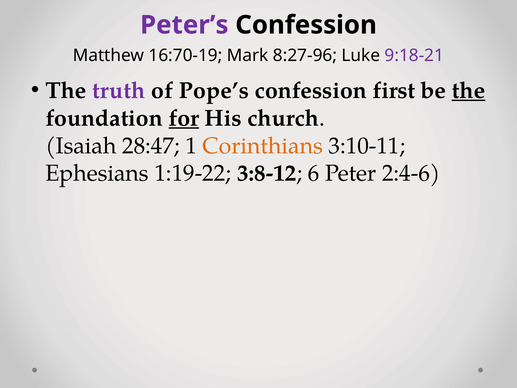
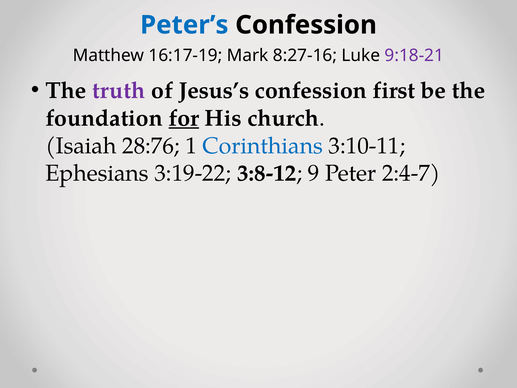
Peter’s colour: purple -> blue (184, 25)
16:70-19: 16:70-19 -> 16:17-19 (185, 55)
8:27-96: 8:27-96 -> 8:27-16 (305, 55)
Pope’s: Pope’s -> Jesus’s (214, 91)
the underline: present -> none (469, 91)
28:47: 28:47 -> 28:76 (151, 146)
Corinthians colour: orange -> blue (263, 146)
1:19-22: 1:19-22 -> 3:19-22 (193, 173)
6: 6 -> 9 (314, 173)
2:4-6: 2:4-6 -> 2:4-7 (411, 173)
